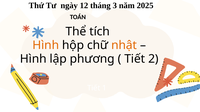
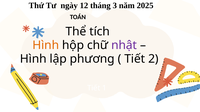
nhật colour: orange -> purple (124, 45)
